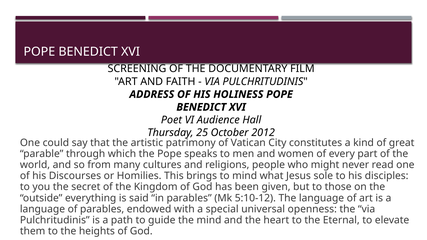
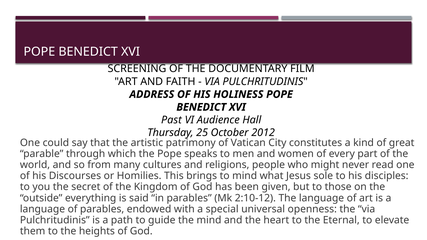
Poet: Poet -> Past (171, 120)
5:10-12: 5:10-12 -> 2:10-12 (255, 198)
